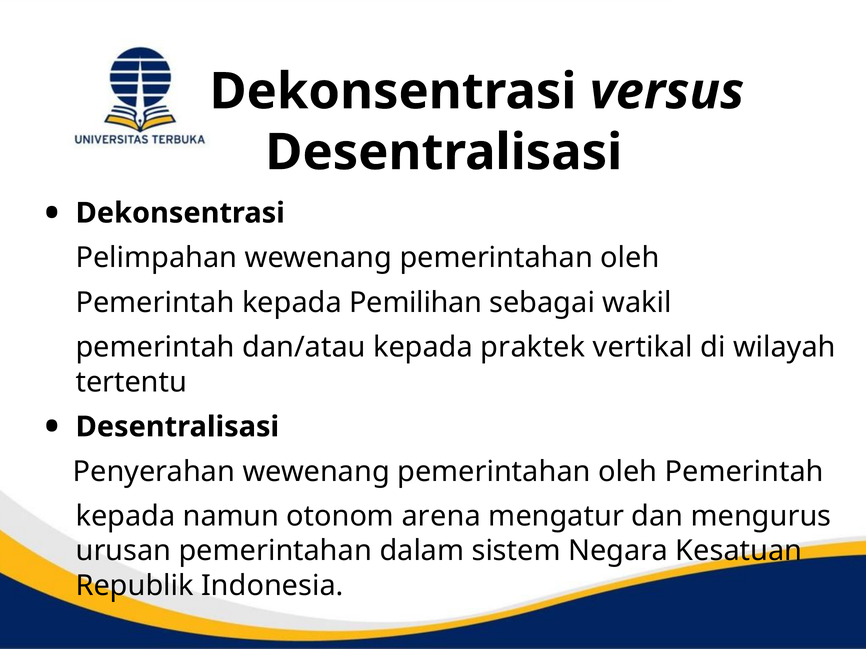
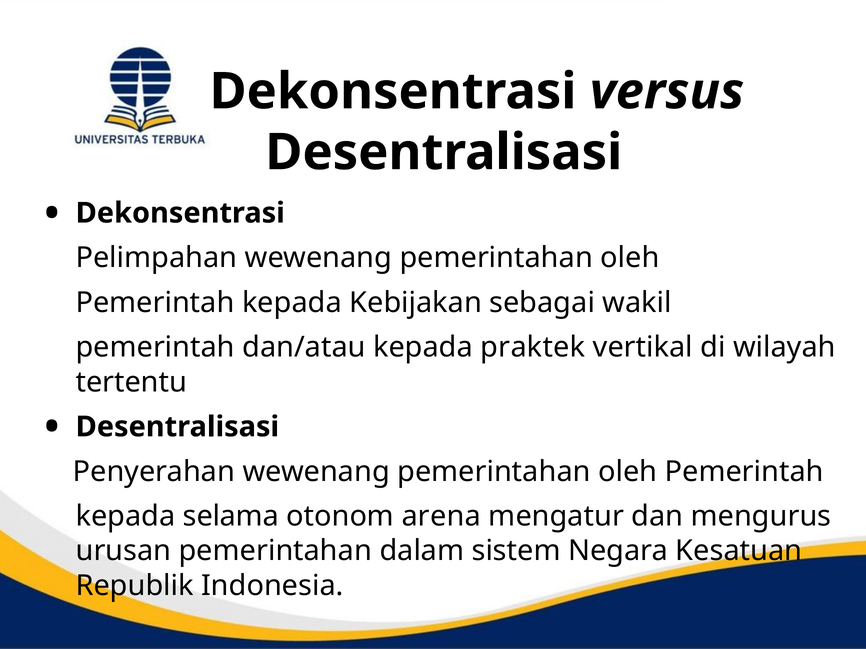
Pemilihan: Pemilihan -> Kebijakan (416, 303)
namun: namun -> selama (231, 517)
